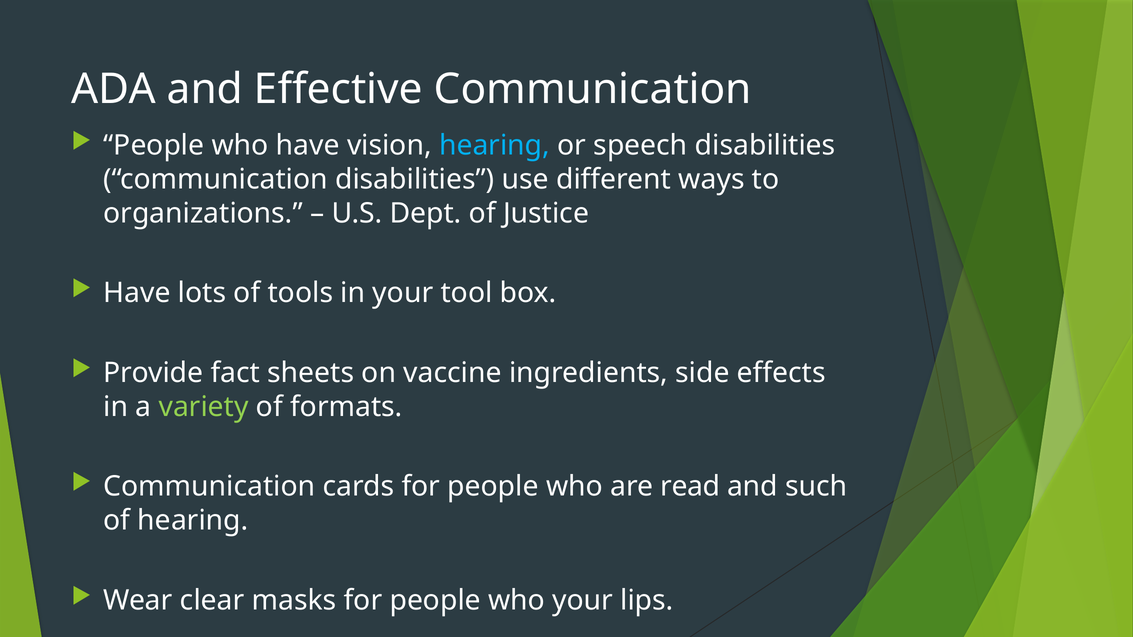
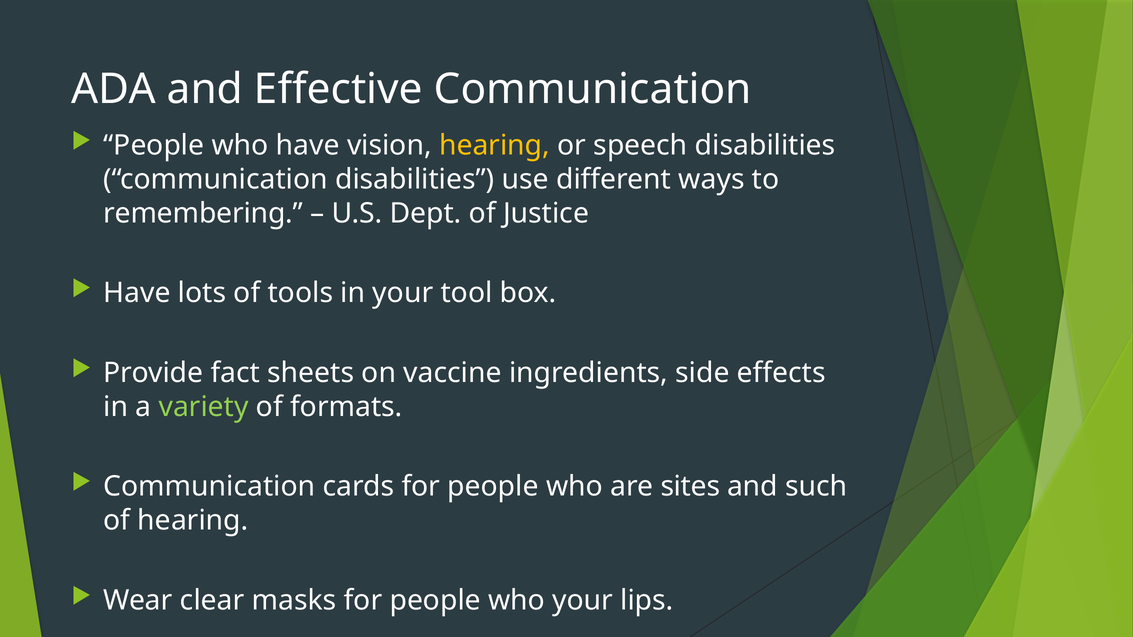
hearing colour: light blue -> yellow (495, 145)
organizations: organizations -> remembering (203, 213)
read: read -> sites (690, 487)
